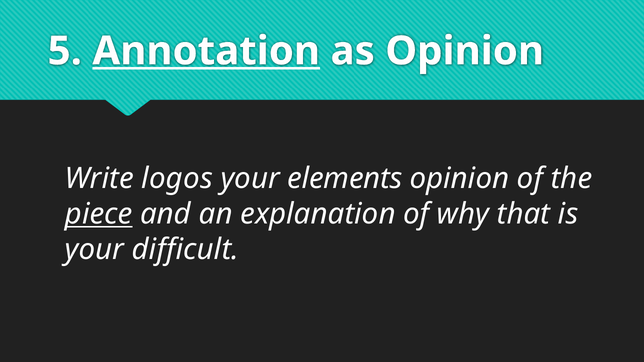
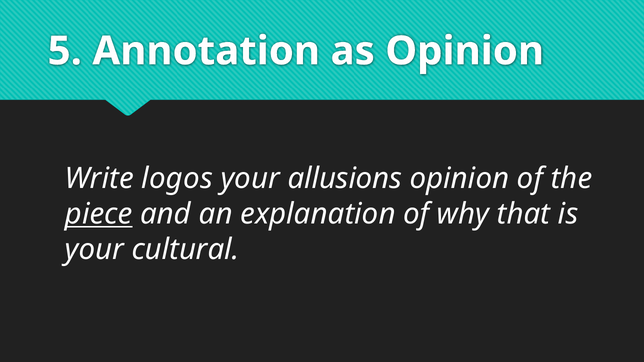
Annotation underline: present -> none (206, 51)
elements: elements -> allusions (345, 179)
difficult: difficult -> cultural (185, 250)
